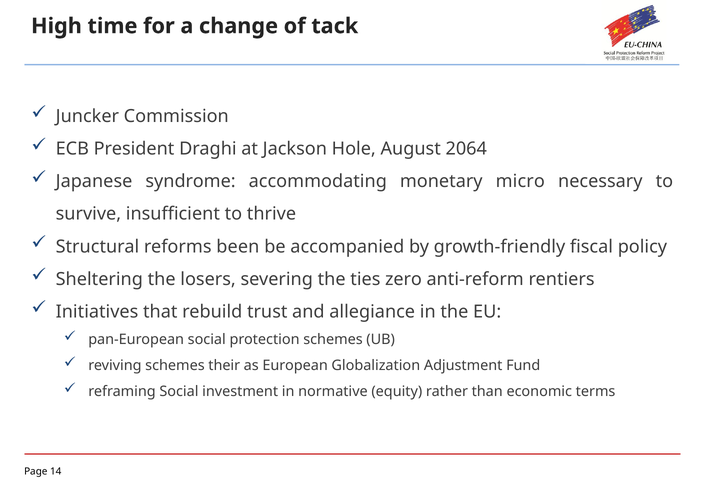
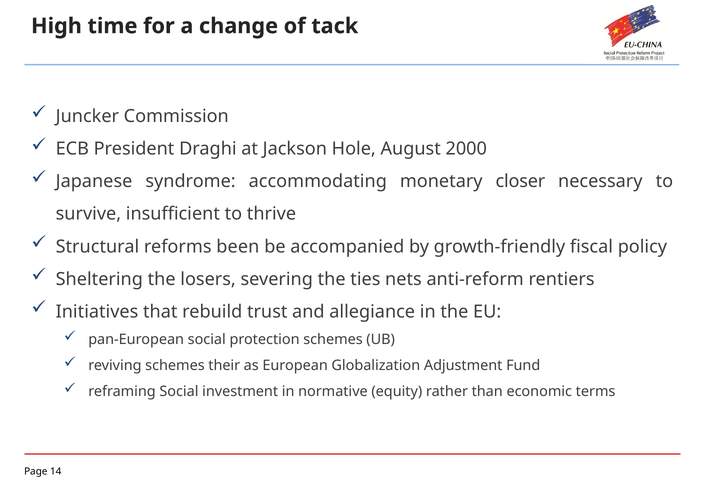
2064: 2064 -> 2000 (466, 149)
micro: micro -> closer (520, 181)
zero: zero -> nets (403, 279)
